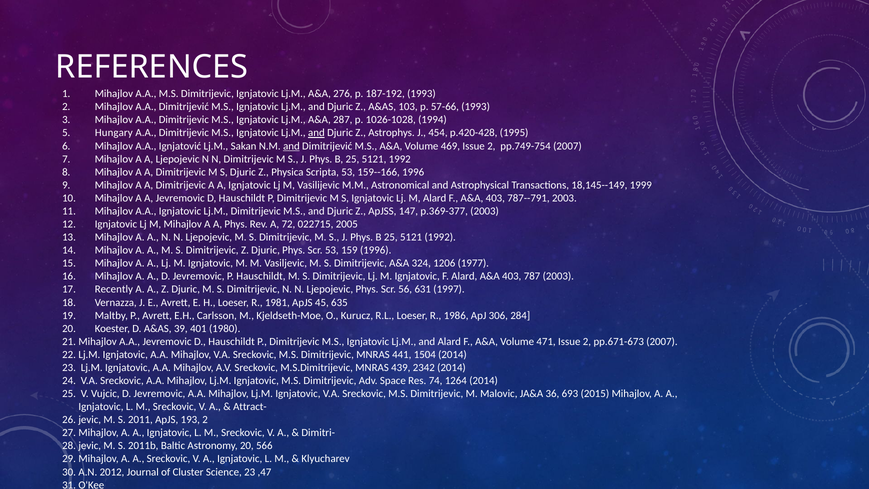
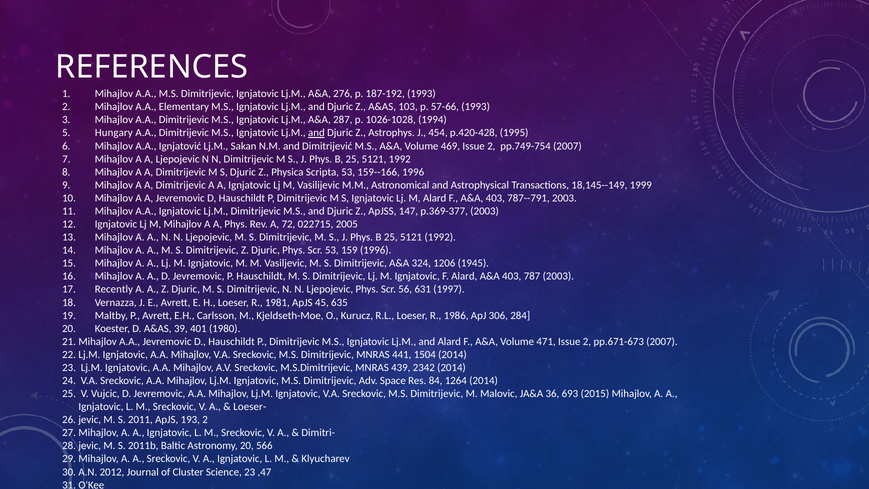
A.A Dimitrijević: Dimitrijević -> Elementary (184, 107)
and underline: present -> none (291, 146)
1977: 1977 -> 1945 (473, 263)
74: 74 -> 84 (436, 381)
Attract-: Attract- -> Loeser- (250, 407)
